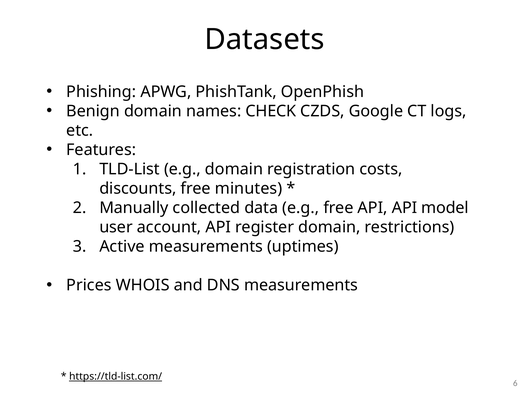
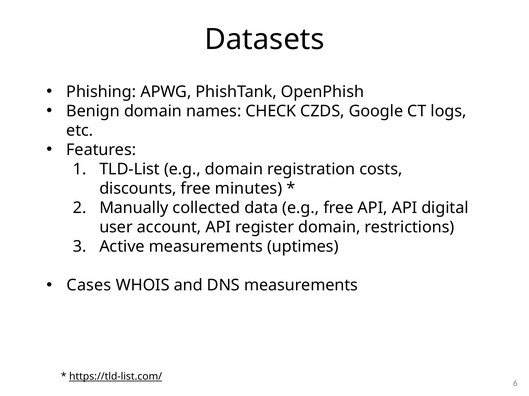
model: model -> digital (445, 208)
Prices: Prices -> Cases (89, 286)
